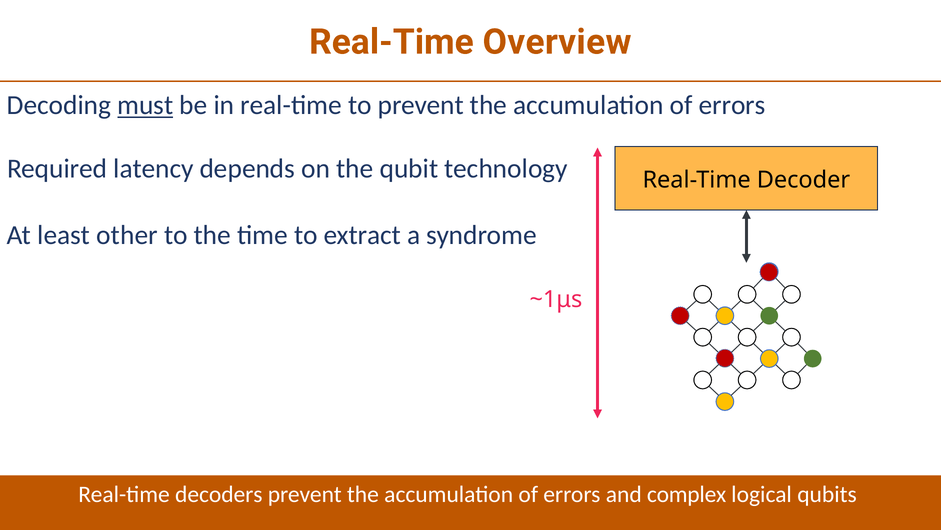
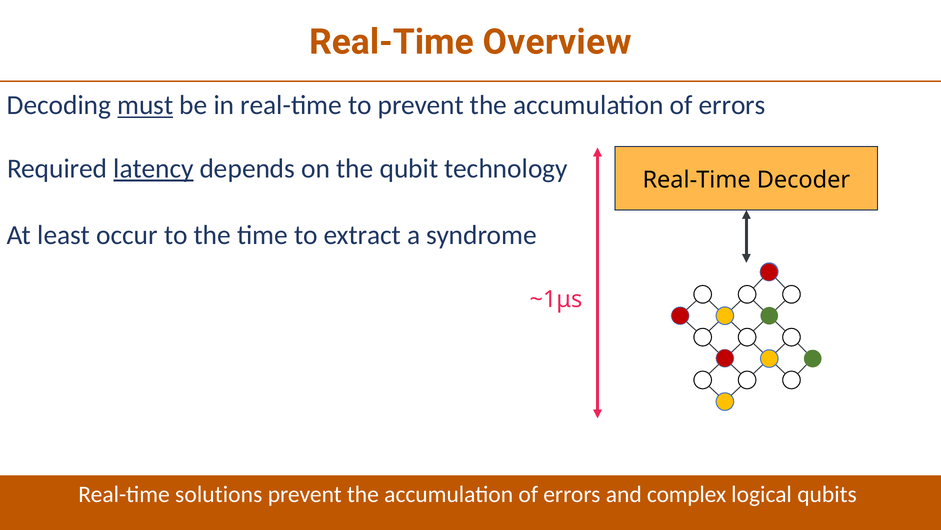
latency underline: none -> present (153, 169)
other: other -> occur (127, 235)
decoders: decoders -> solutions (219, 494)
